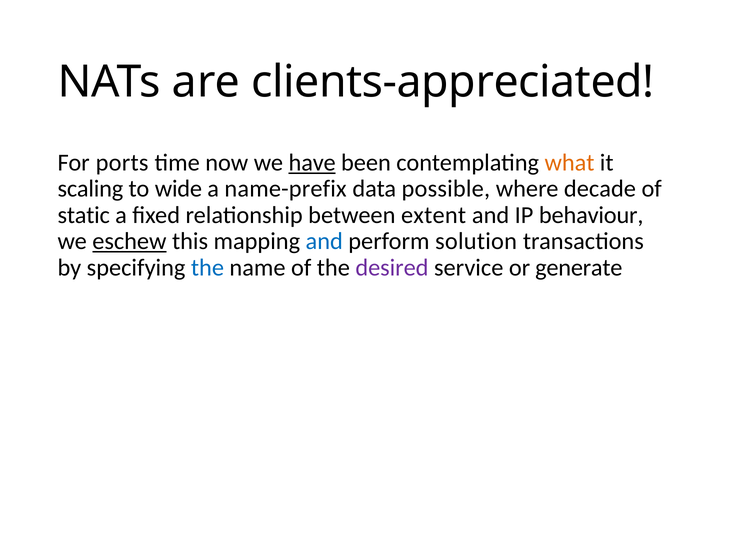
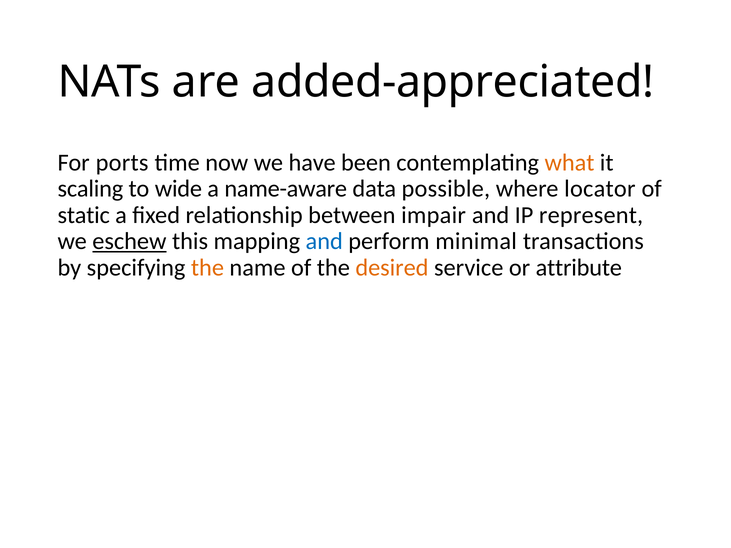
clients-appreciated: clients-appreciated -> added-appreciated (453, 82)
have underline: present -> none (312, 163)
name-prefix: name-prefix -> name-aware (286, 189)
decade: decade -> locator (600, 189)
extent: extent -> impair (434, 215)
behaviour: behaviour -> represent (591, 215)
solution: solution -> minimal (476, 242)
the colour: blue -> orange (207, 268)
desired colour: purple -> orange (392, 268)
generate: generate -> attribute (579, 268)
